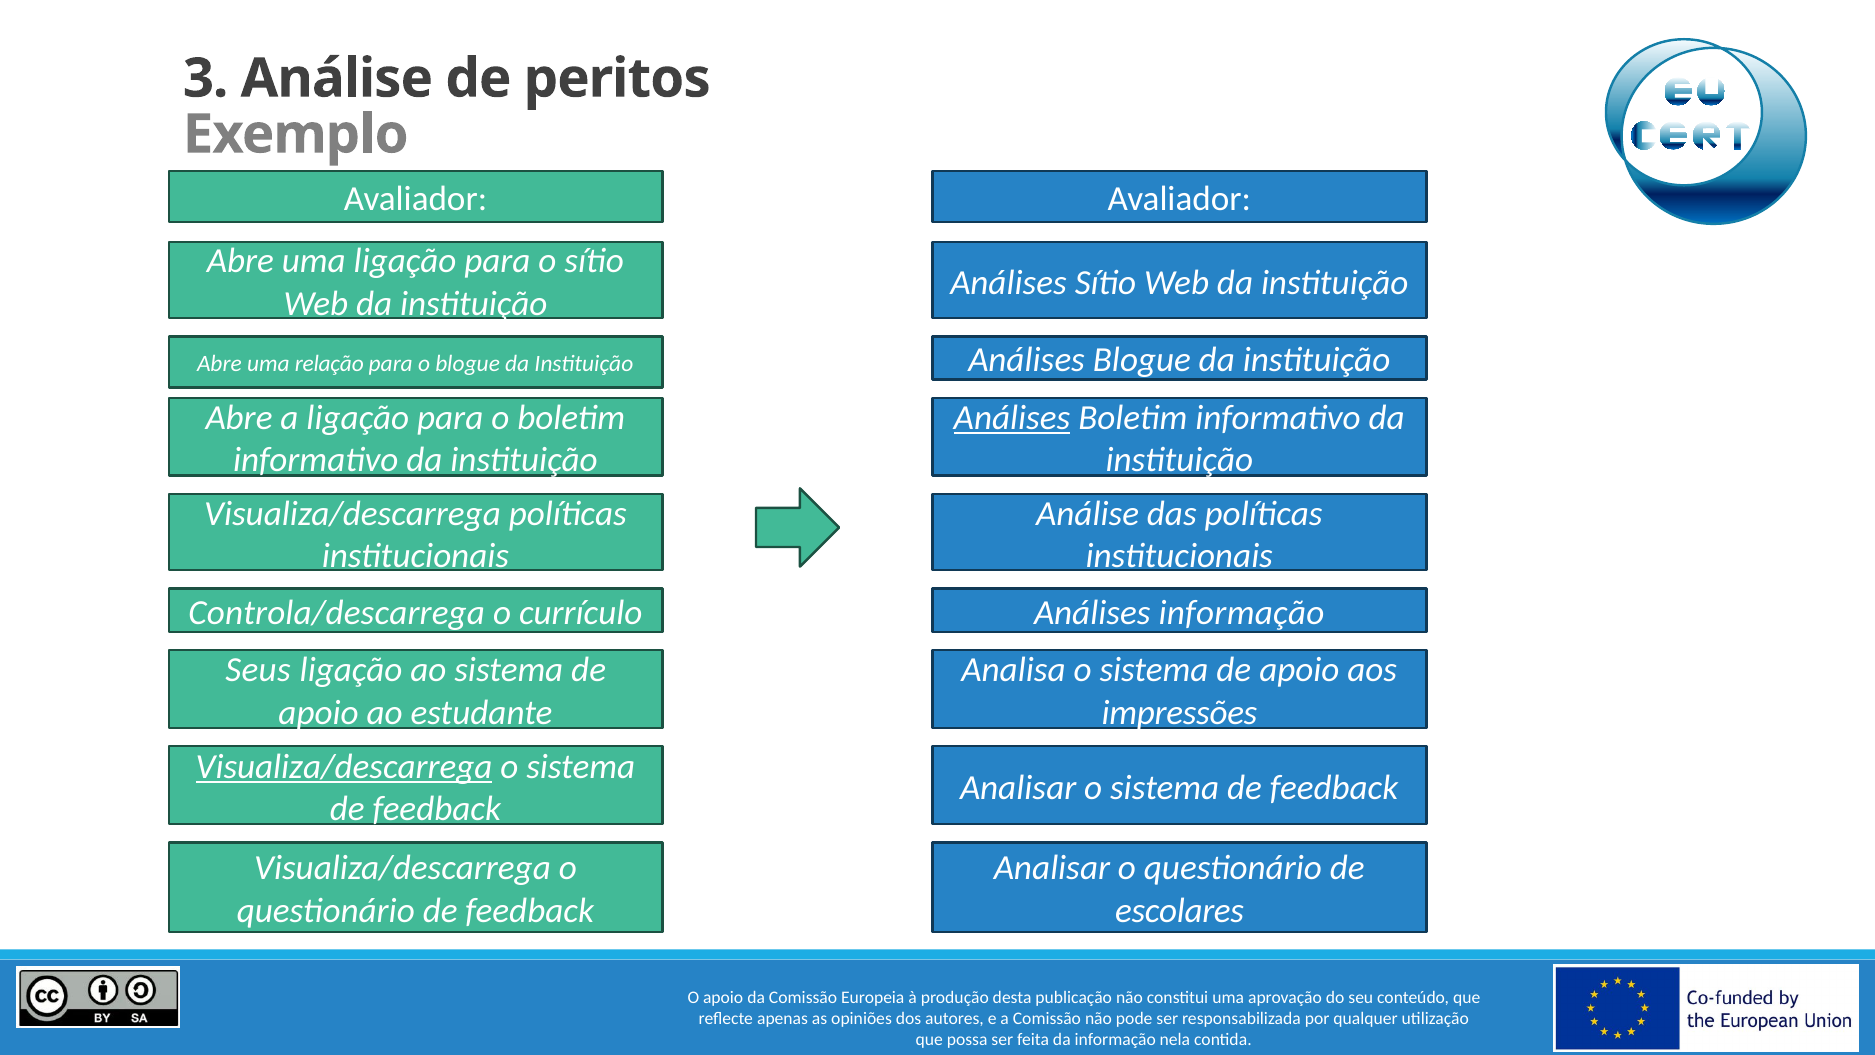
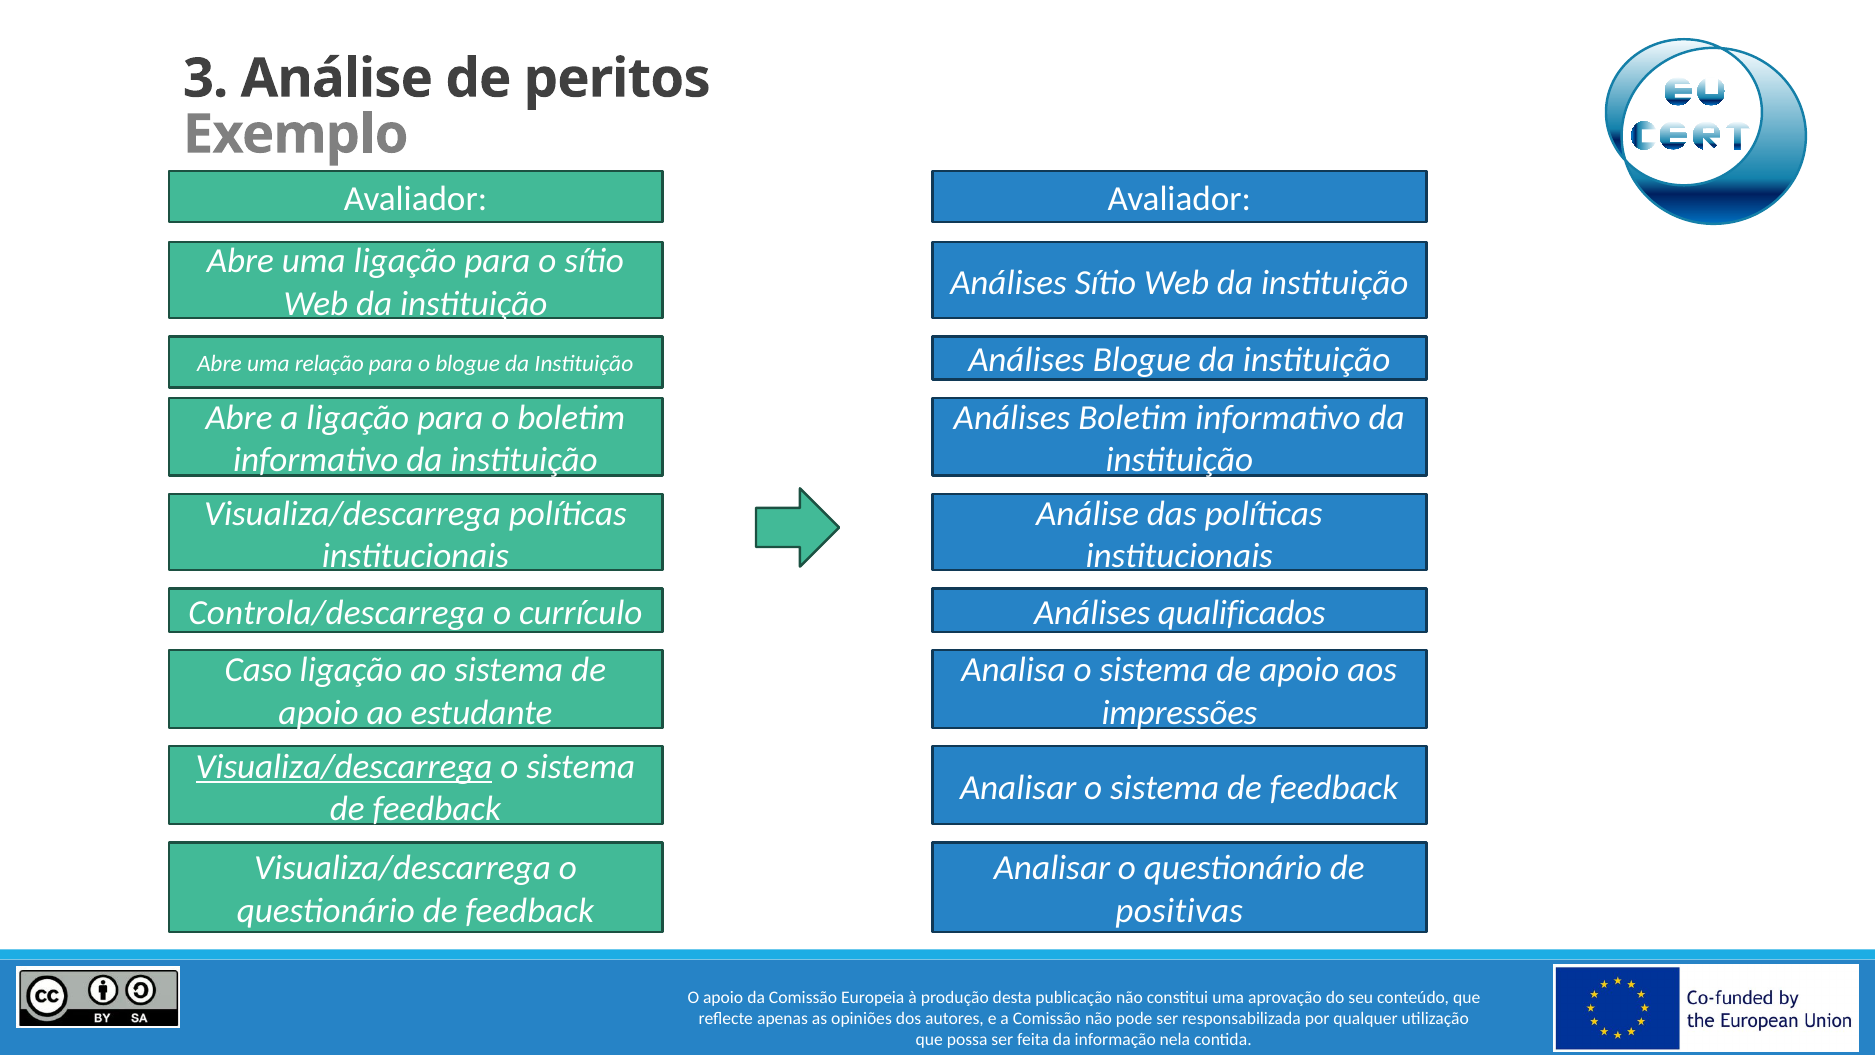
Análises underline: present -> none (1012, 418)
Análises informação: informação -> qualificados (1242, 612)
Seus: Seus -> Caso (258, 670)
escolares: escolares -> positivas (1179, 910)
